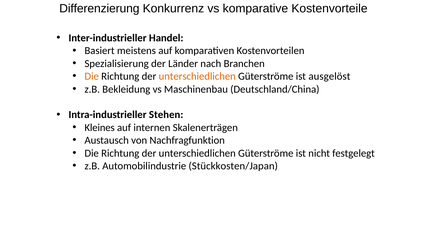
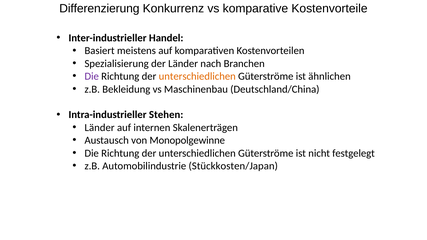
Die colour: orange -> purple (92, 76)
ausgelöst: ausgelöst -> ähnlichen (329, 76)
Kleines: Kleines -> Länder (100, 128)
Nachfragfunktion: Nachfragfunktion -> Monopolgewinne (187, 140)
